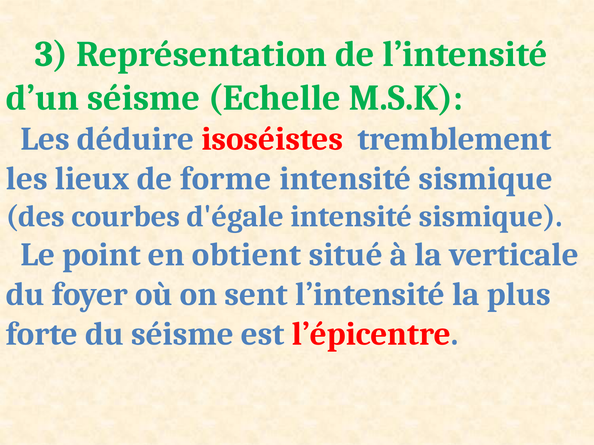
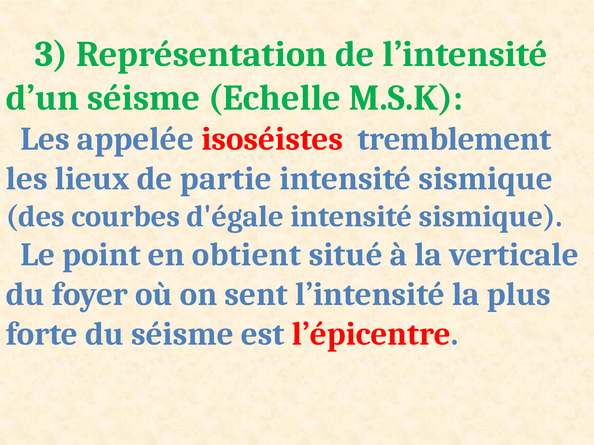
déduire: déduire -> appelée (135, 139)
forme: forme -> partie (226, 179)
